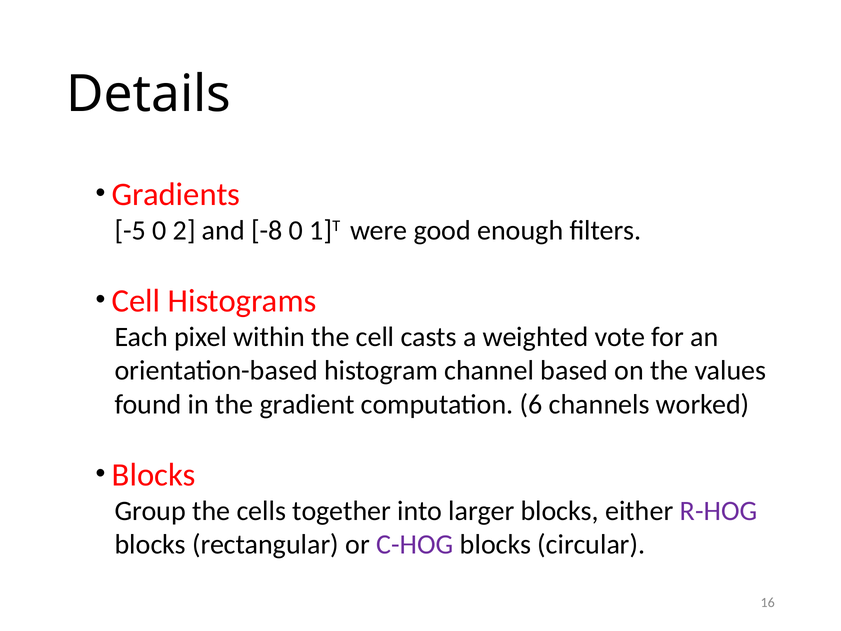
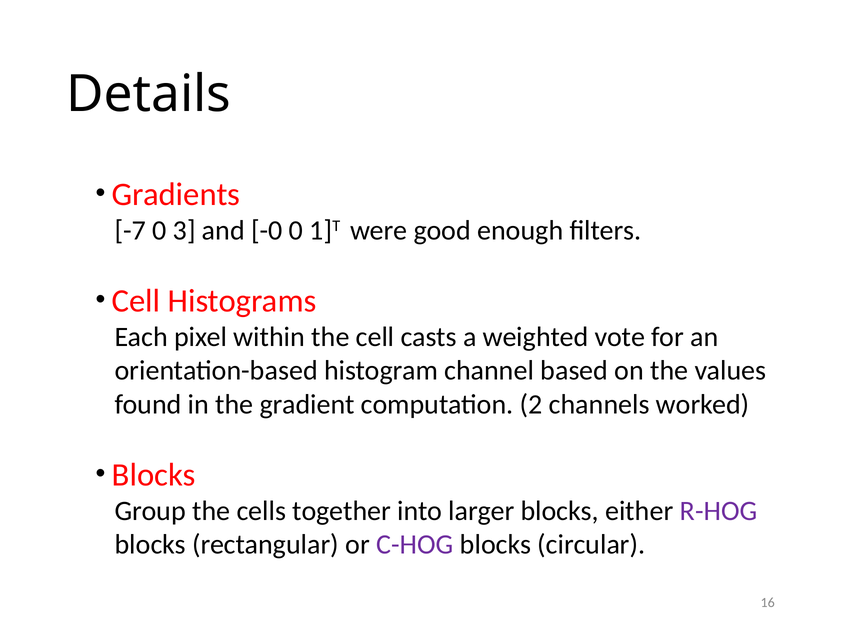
-5: -5 -> -7 (130, 230)
2: 2 -> 3 (184, 230)
-8: -8 -> -0 (267, 230)
6: 6 -> 2 (531, 404)
